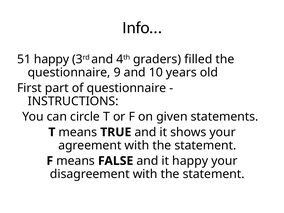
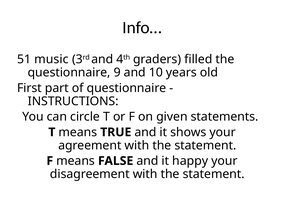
51 happy: happy -> music (51, 59)
